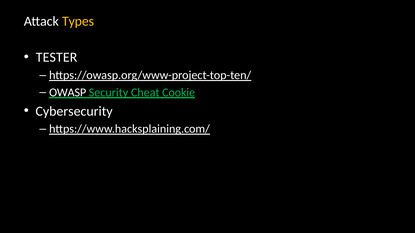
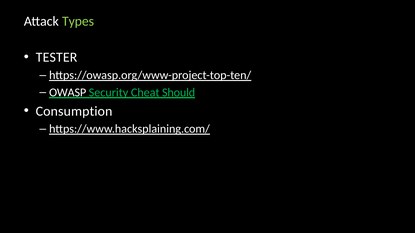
Types colour: yellow -> light green (78, 21)
Cookie: Cookie -> Should (179, 93)
Cybersecurity: Cybersecurity -> Consumption (74, 111)
